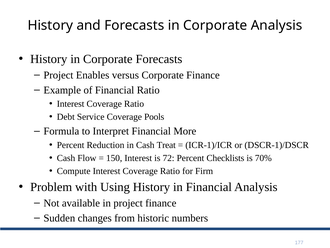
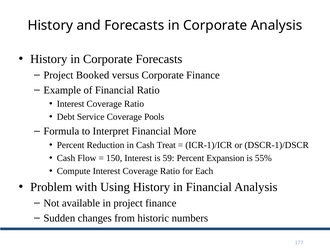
Enables: Enables -> Booked (93, 75)
72: 72 -> 59 (169, 158)
Checklists: Checklists -> Expansion (225, 158)
70%: 70% -> 55% (263, 158)
Firm: Firm -> Each (204, 171)
